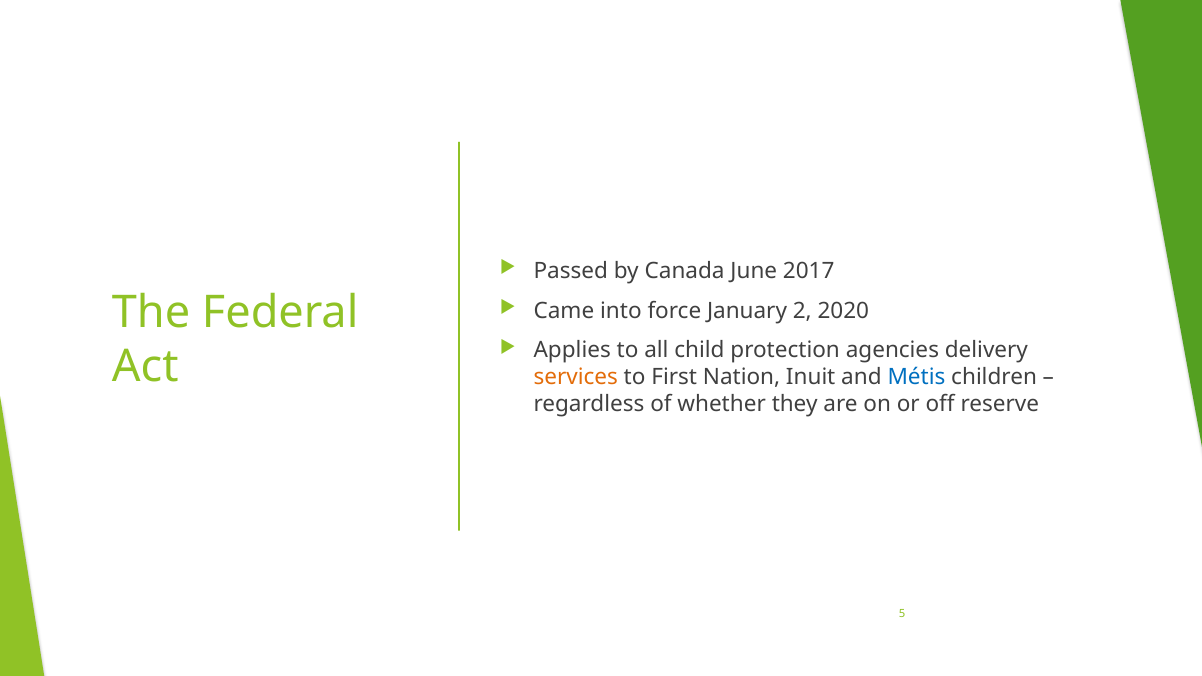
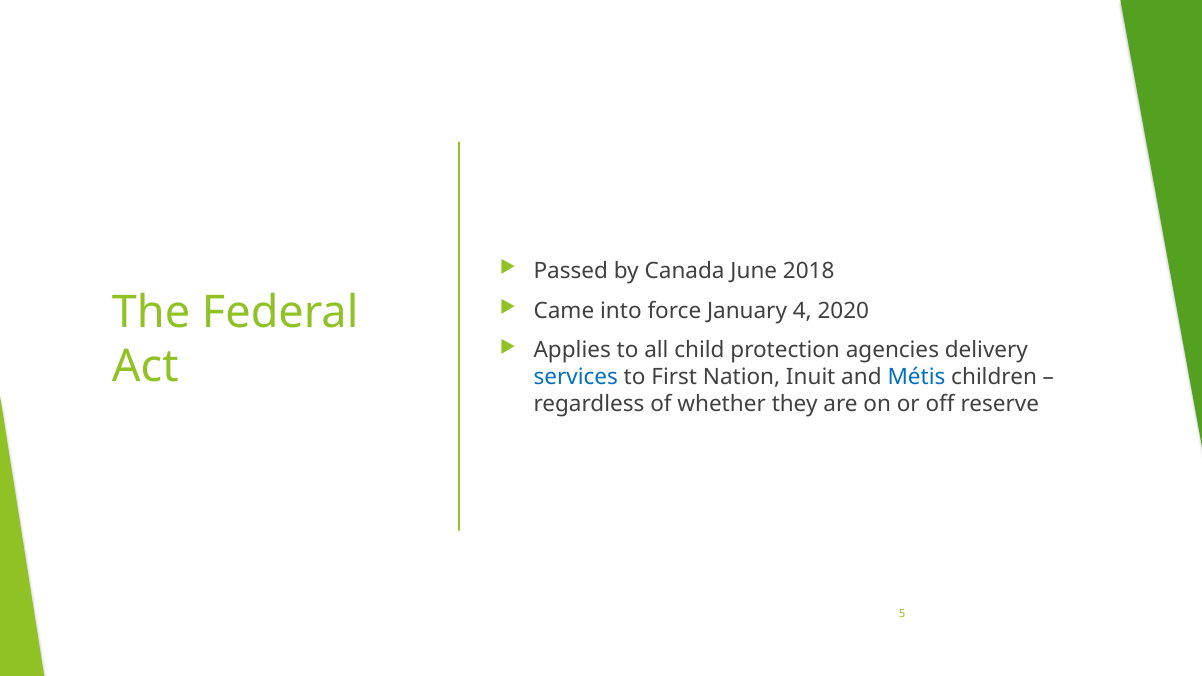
2017: 2017 -> 2018 (809, 271)
2: 2 -> 4 (802, 311)
services colour: orange -> blue (576, 377)
